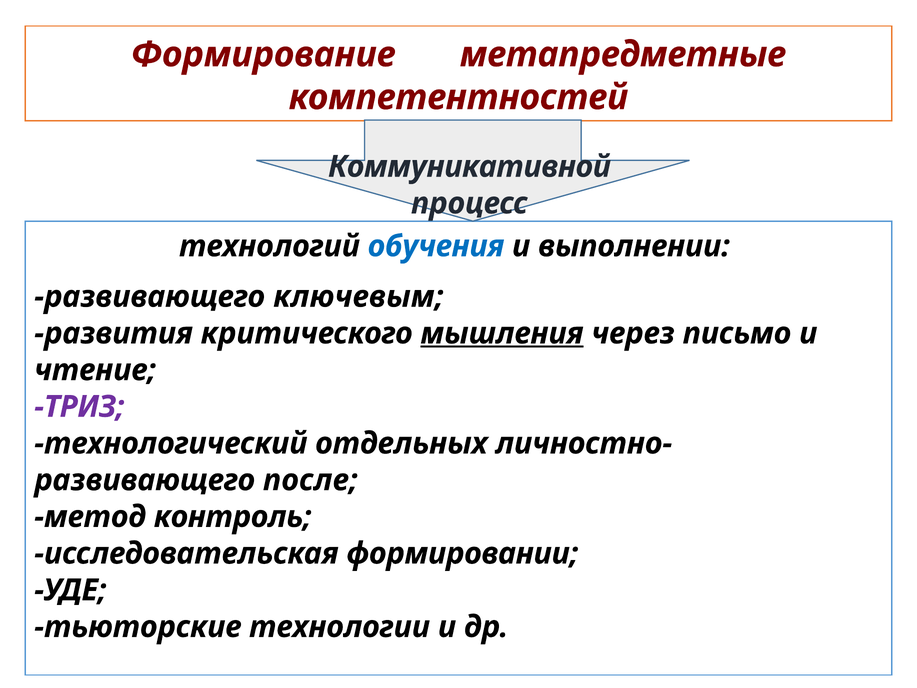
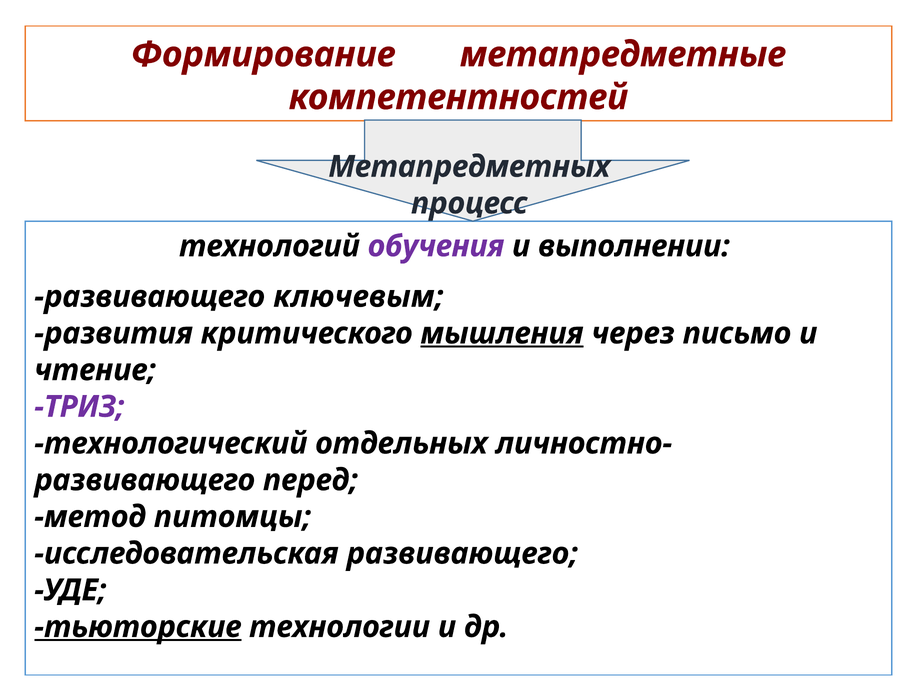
Коммуникативной: Коммуникативной -> Метапредметных (469, 167)
обучения colour: blue -> purple (436, 246)
после: после -> перед (311, 480)
контроль: контроль -> питомцы (233, 517)
исследовательская формировании: формировании -> развивающего (462, 553)
тьюторские underline: none -> present (138, 627)
